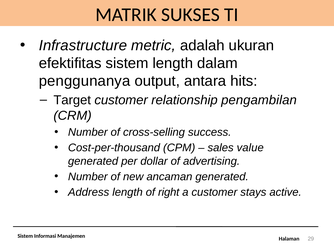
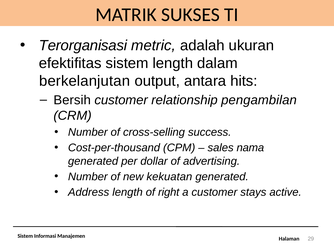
Infrastructure: Infrastructure -> Terorganisasi (83, 46)
penggunanya: penggunanya -> berkelanjutan (85, 81)
Target: Target -> Bersih (72, 100)
value: value -> nama (250, 148)
ancaman: ancaman -> kekuatan (169, 177)
